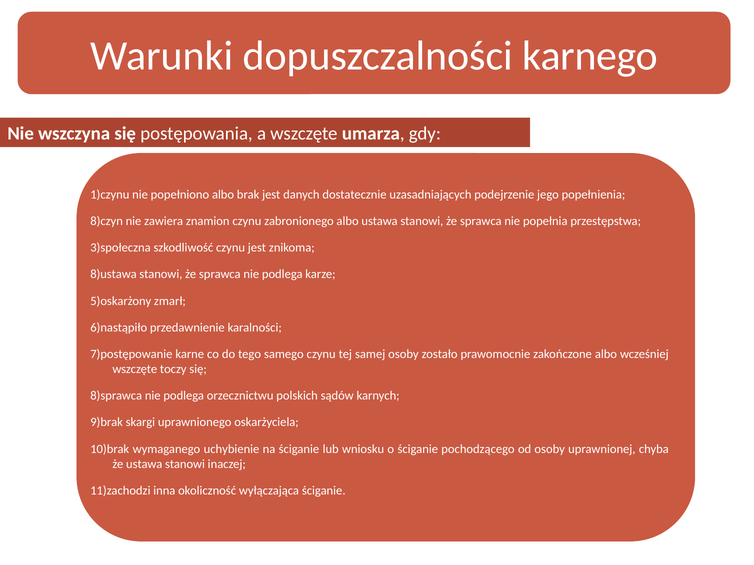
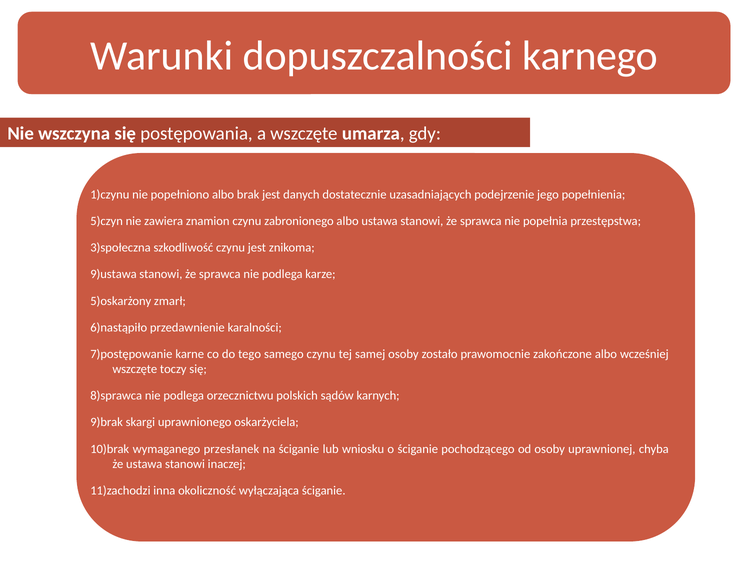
8)czyn: 8)czyn -> 5)czyn (107, 221)
8)ustawa: 8)ustawa -> 9)ustawa (113, 275)
uchybienie: uchybienie -> przesłanek (231, 449)
